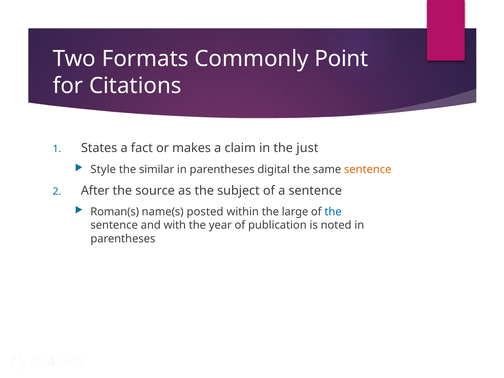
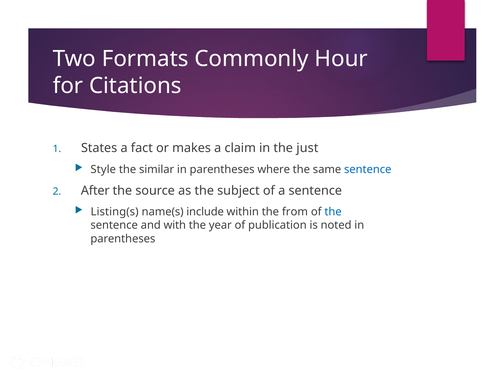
Point: Point -> Hour (341, 59)
digital: digital -> where (274, 169)
sentence colour: orange -> blue (368, 169)
Roman(s: Roman(s -> Listing(s (115, 212)
posted: posted -> include (205, 212)
large: large -> from (295, 212)
